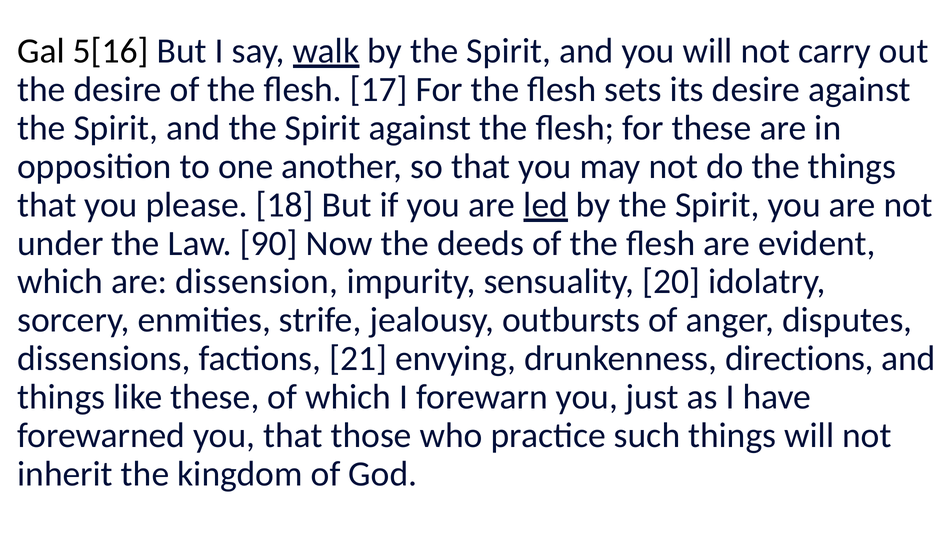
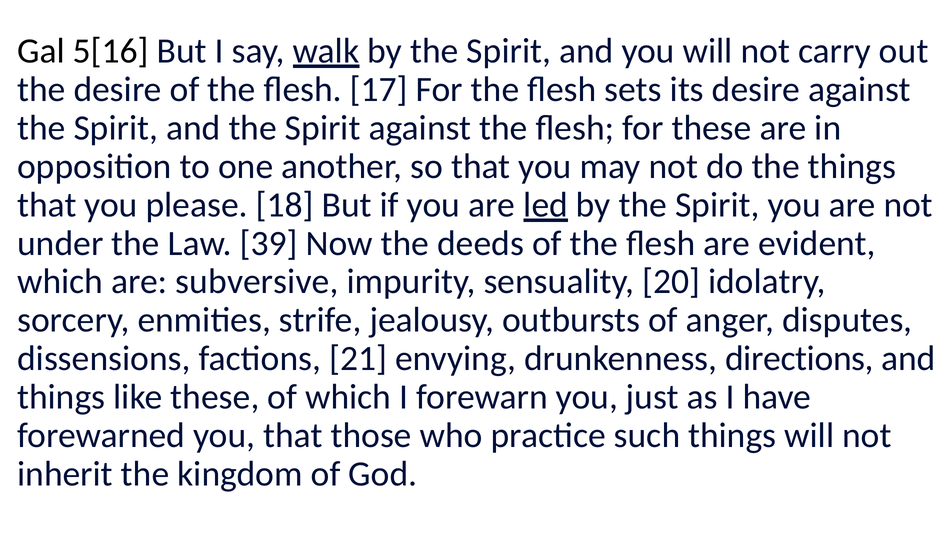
90: 90 -> 39 (269, 243)
dissension: dissension -> subversive (257, 282)
